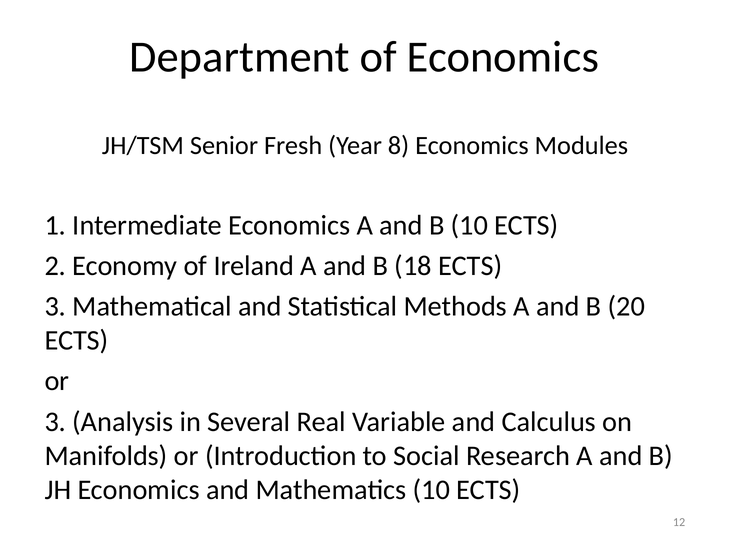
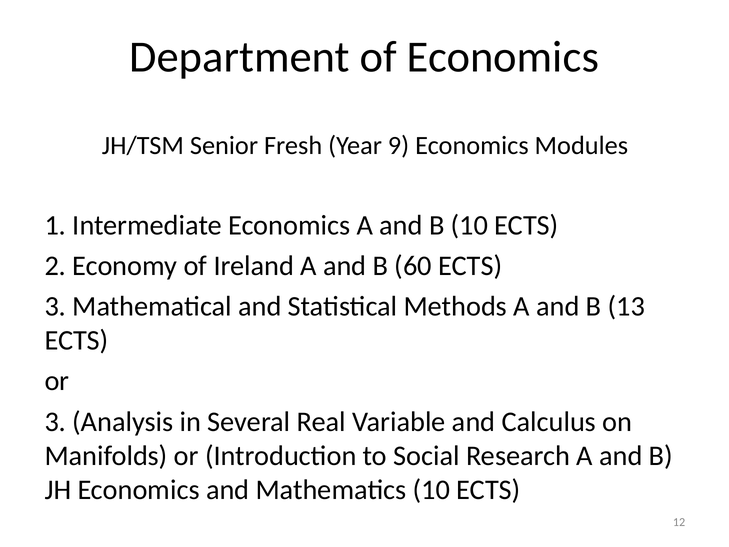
8: 8 -> 9 (399, 145)
18: 18 -> 60 (413, 266)
20: 20 -> 13 (626, 306)
